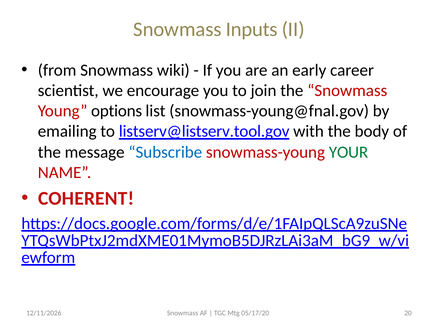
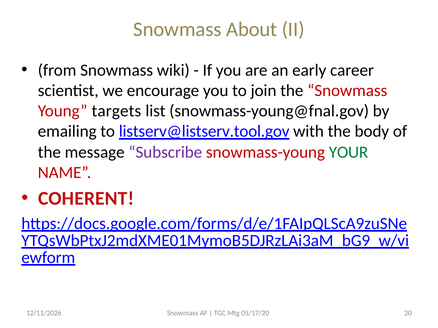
Inputs: Inputs -> About (252, 29)
options: options -> targets (116, 111)
Subscribe colour: blue -> purple (165, 152)
